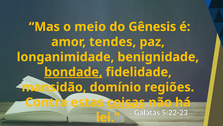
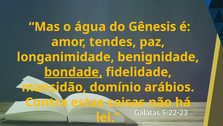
meio: meio -> água (90, 27)
regiões: regiões -> arábios (169, 87)
coisas underline: present -> none (126, 102)
